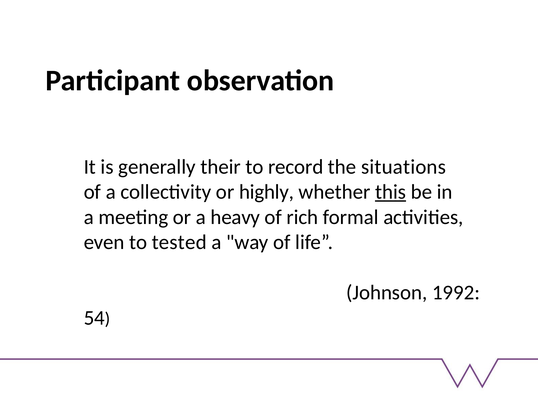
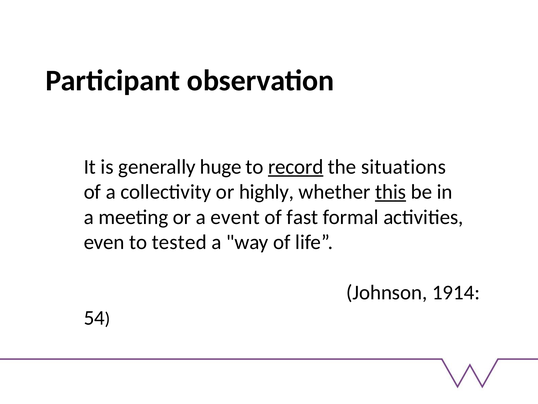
their: their -> huge (221, 167)
record underline: none -> present (296, 167)
heavy: heavy -> event (235, 217)
rich: rich -> fast (302, 217)
1992: 1992 -> 1914 (456, 292)
